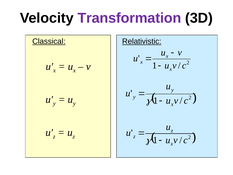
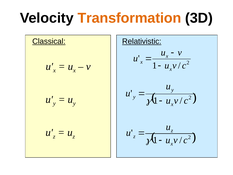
Transformation colour: purple -> orange (129, 18)
